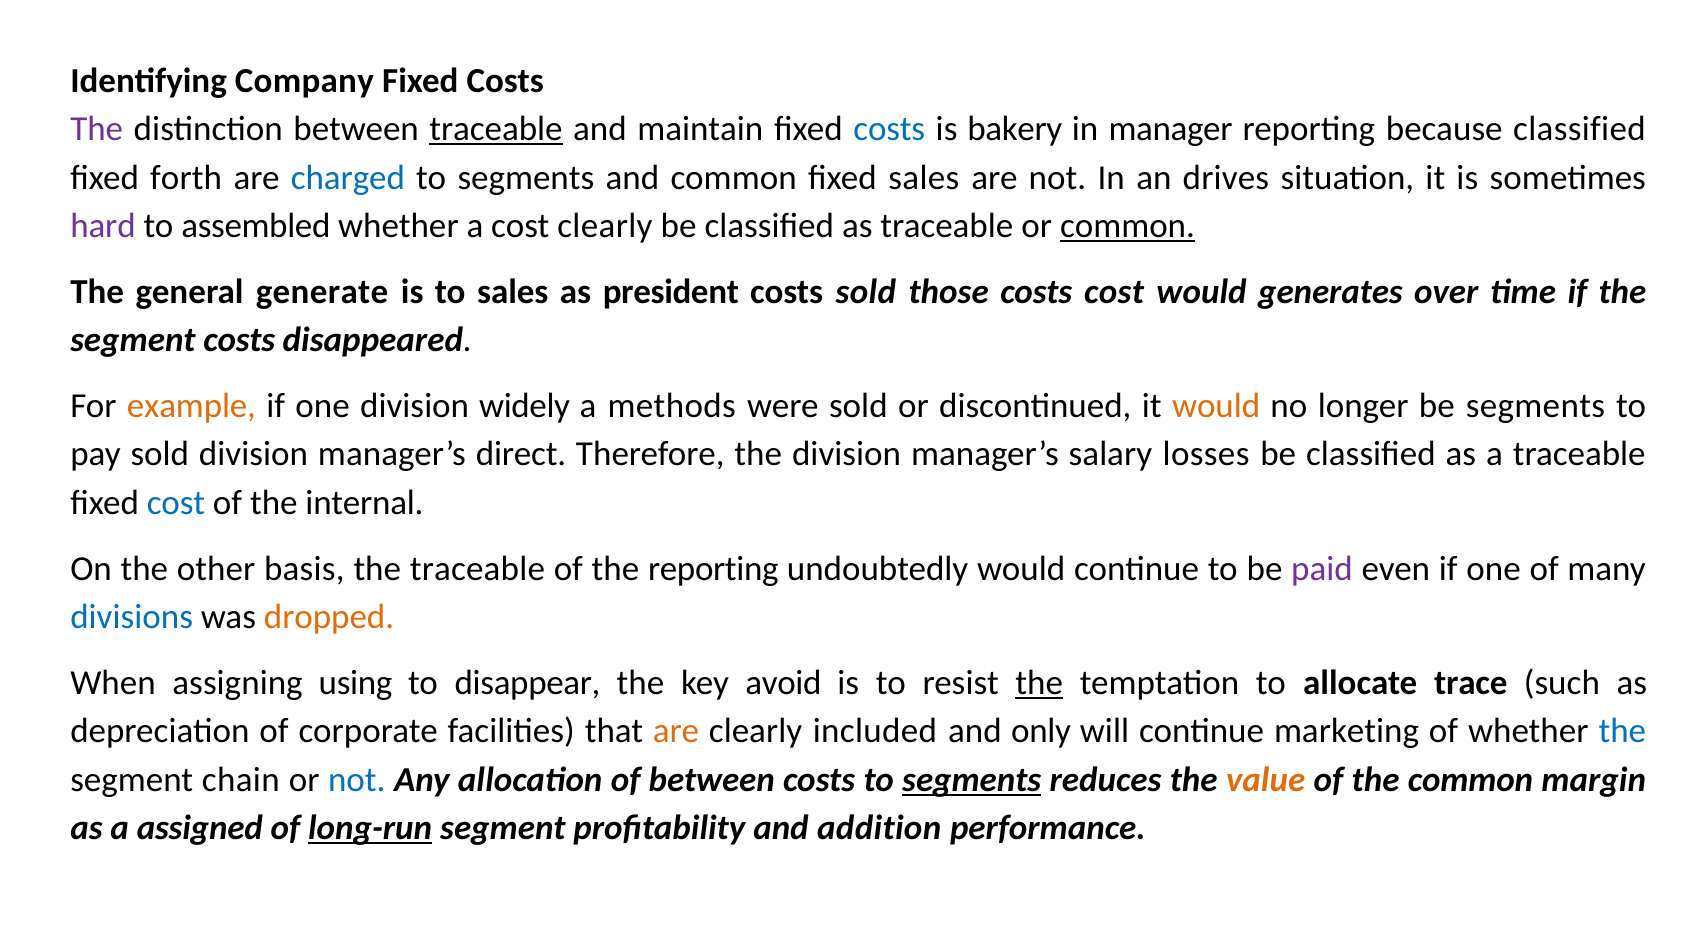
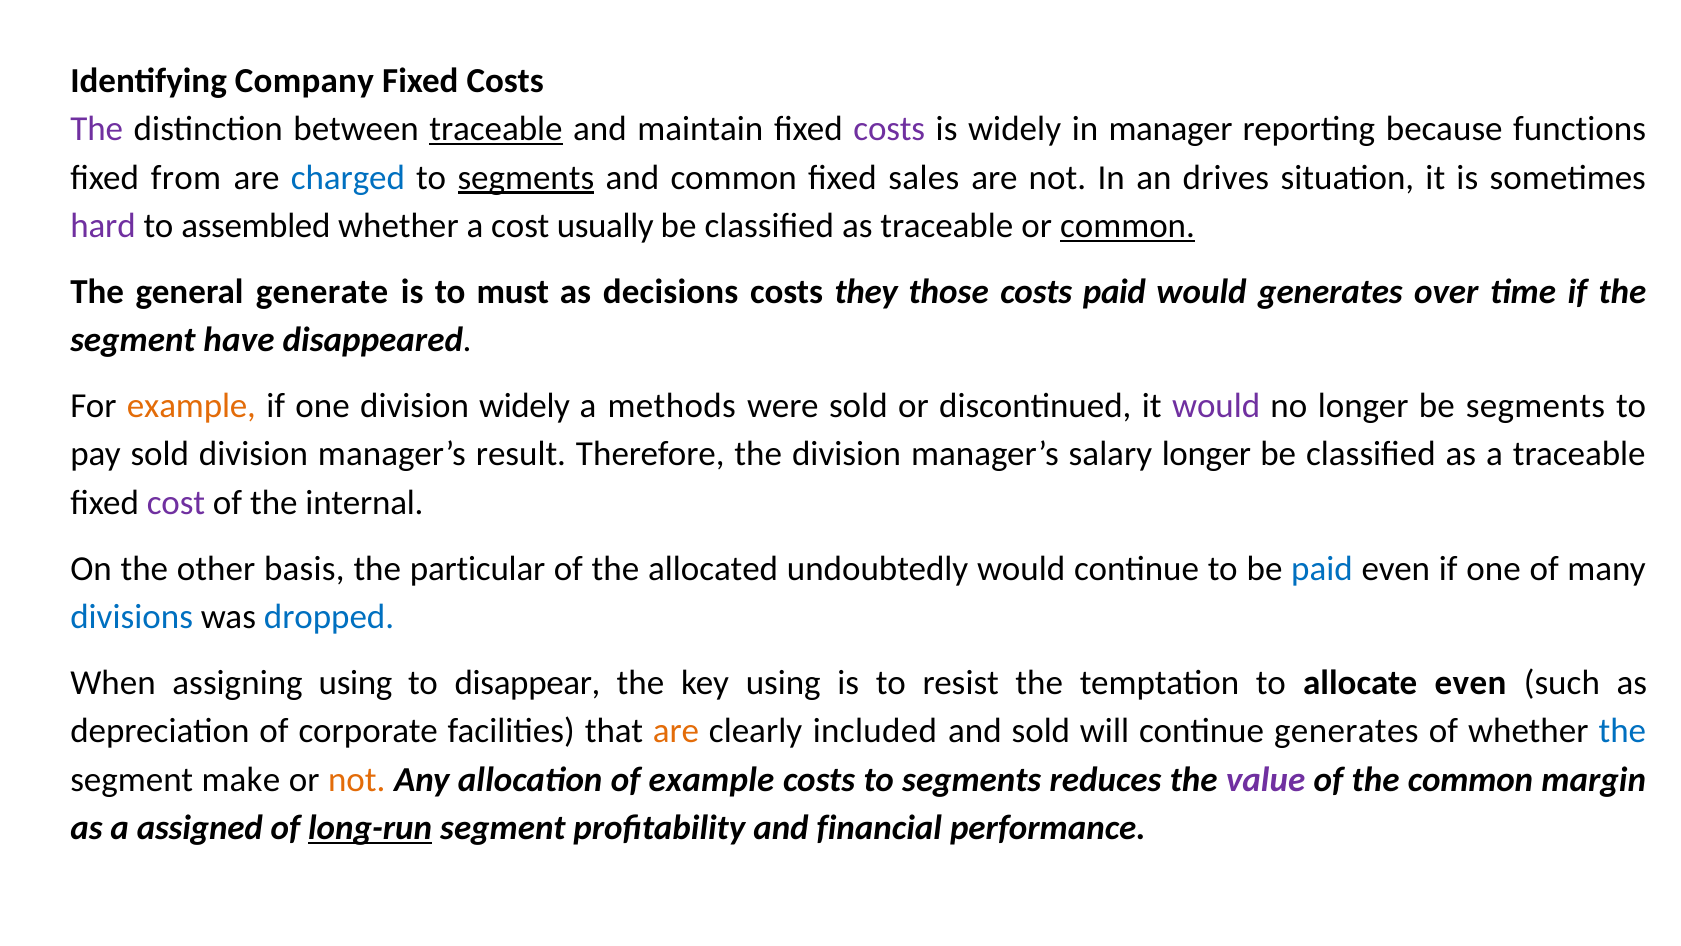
costs colour: blue -> purple (889, 129)
is bakery: bakery -> widely (1015, 129)
because classified: classified -> functions (1580, 129)
forth: forth -> from (186, 177)
segments underline: none -> present (526, 177)
cost clearly: clearly -> usually (605, 226)
to sales: sales -> must (513, 292)
president: president -> decisions (671, 292)
costs sold: sold -> they (866, 292)
costs cost: cost -> paid (1114, 292)
segment costs: costs -> have (239, 340)
would colour: orange -> purple (1216, 406)
direct: direct -> result (521, 454)
salary losses: losses -> longer (1206, 454)
cost colour: blue -> purple (176, 502)
the traceable: traceable -> particular (478, 568)
the reporting: reporting -> allocated (713, 568)
paid colour: purple -> blue (1322, 568)
dropped colour: orange -> blue (329, 617)
key avoid: avoid -> using (783, 683)
the underline: present -> none (1039, 683)
allocate trace: trace -> even (1471, 683)
and only: only -> sold (1041, 731)
continue marketing: marketing -> generates (1346, 731)
chain: chain -> make (241, 779)
not colour: blue -> orange (357, 779)
of between: between -> example (712, 779)
segments underline: present -> none (972, 779)
value colour: orange -> purple (1266, 779)
addition: addition -> financial (879, 828)
